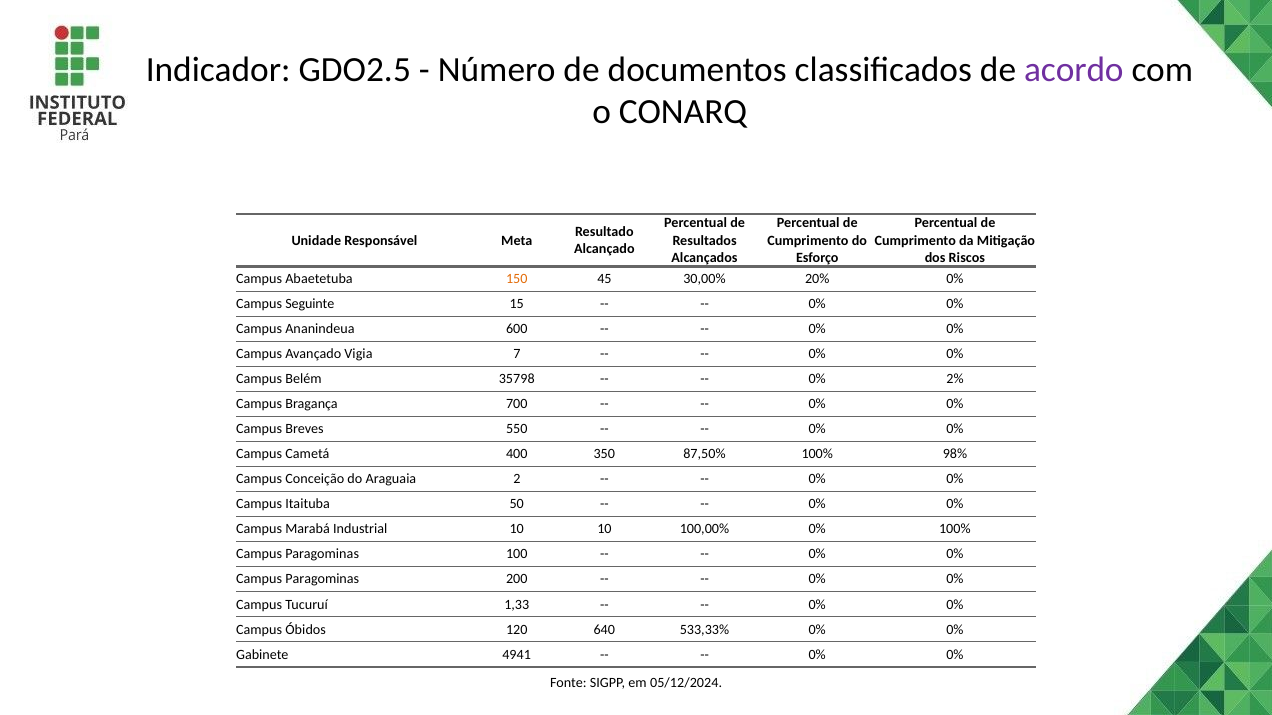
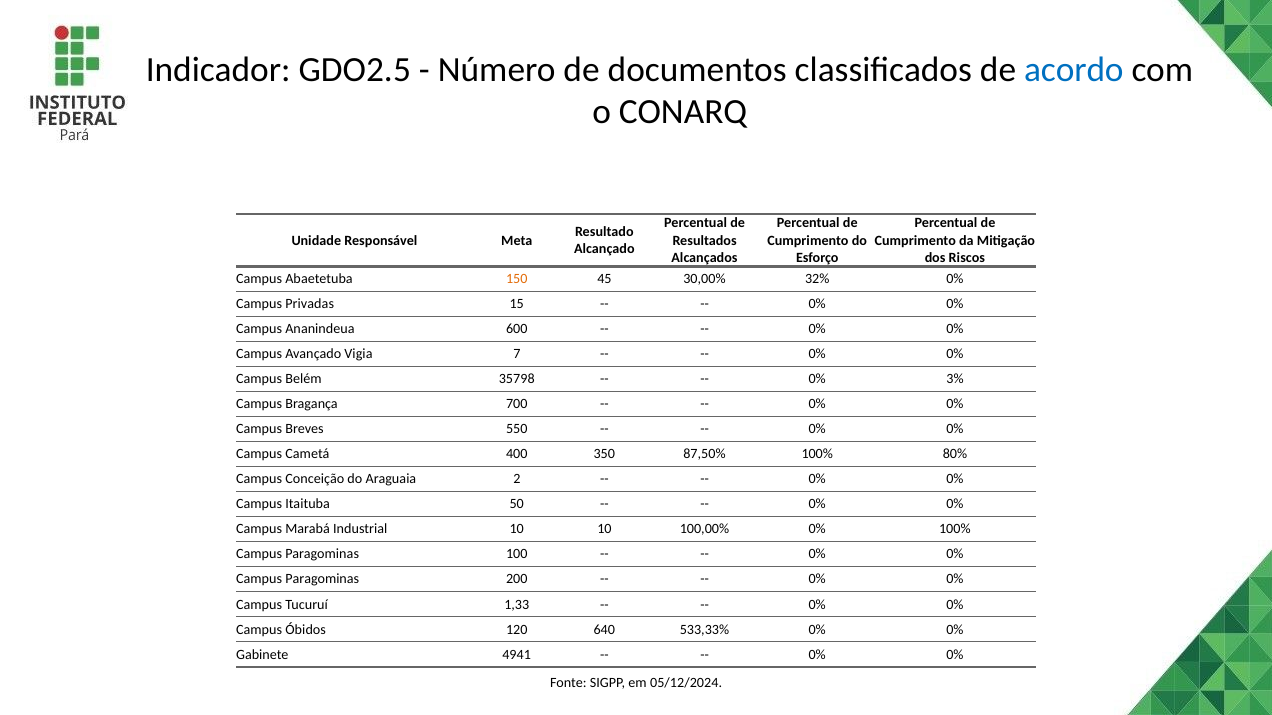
acordo colour: purple -> blue (1074, 70)
20%: 20% -> 32% (817, 279)
Seguinte: Seguinte -> Privadas (310, 304)
2%: 2% -> 3% (955, 379)
98%: 98% -> 80% (955, 455)
